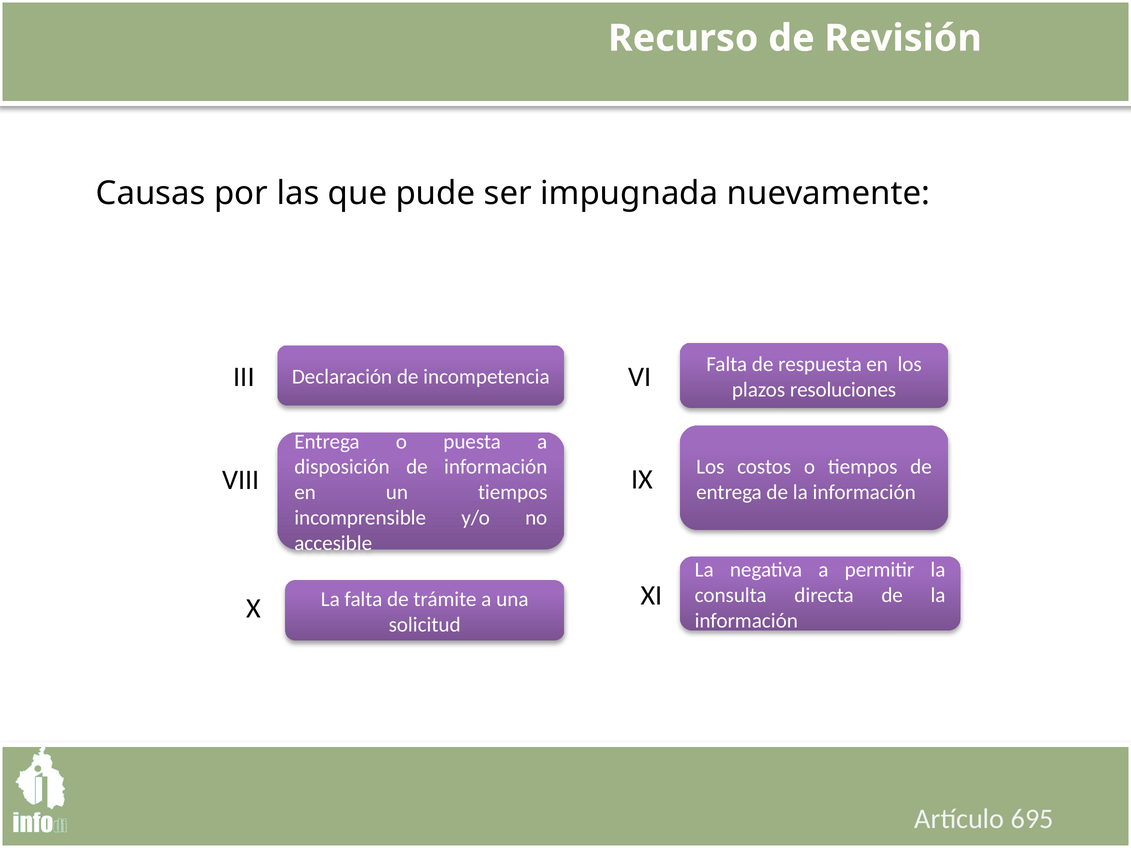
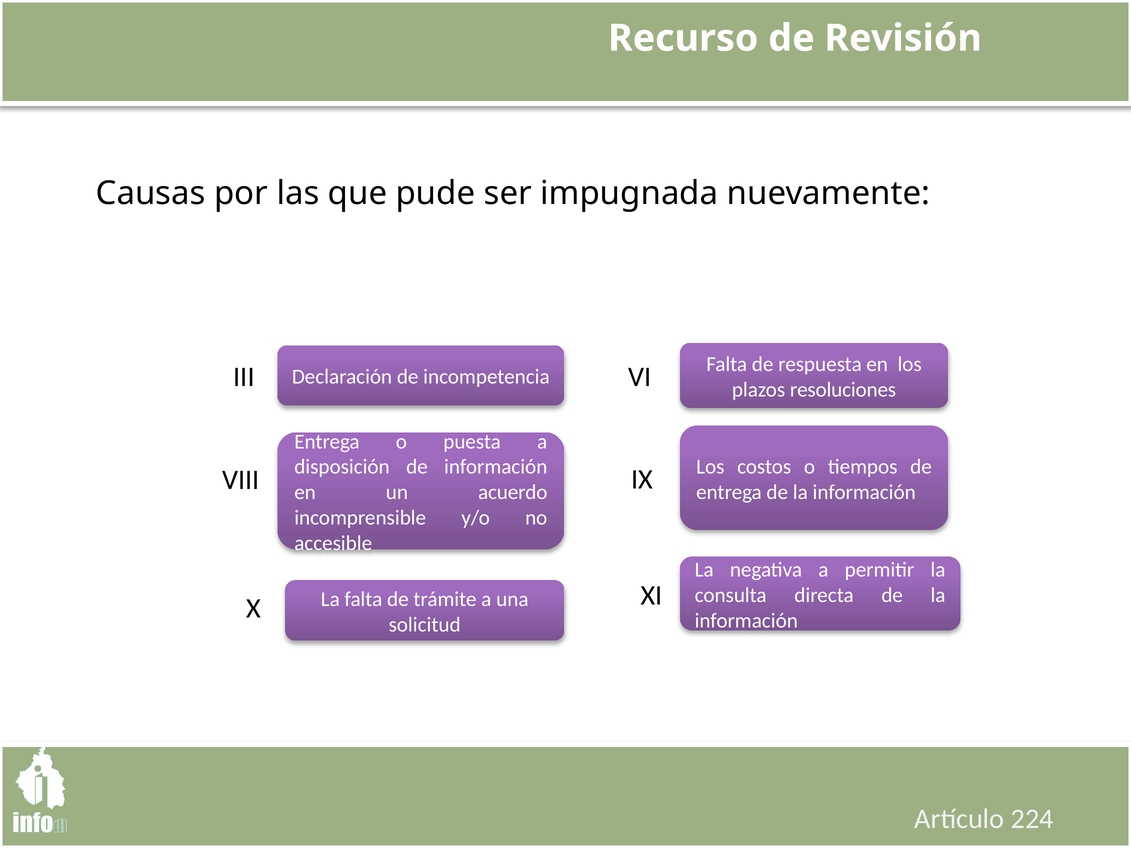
un tiempos: tiempos -> acuerdo (513, 493)
695: 695 -> 224 (1032, 819)
